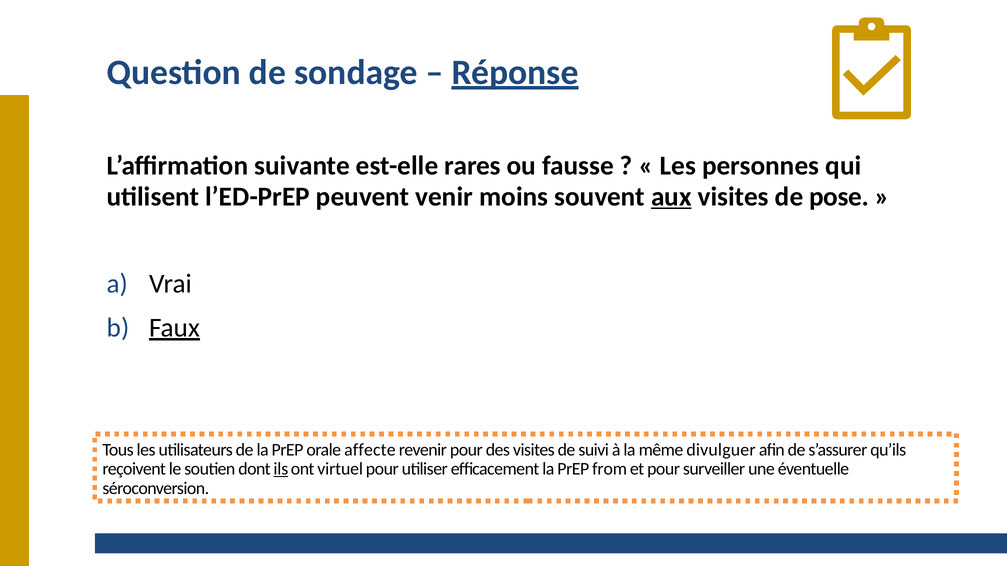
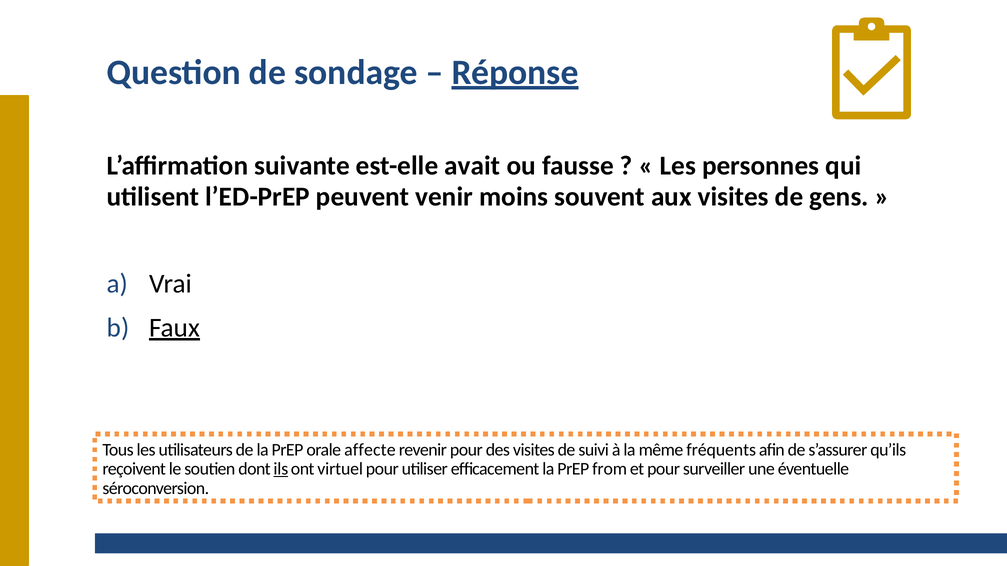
rares: rares -> avait (472, 166)
aux underline: present -> none (671, 197)
pose: pose -> gens (839, 197)
divulguer: divulguer -> fréquents (721, 450)
